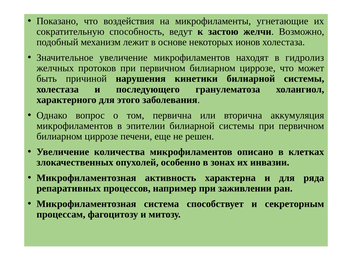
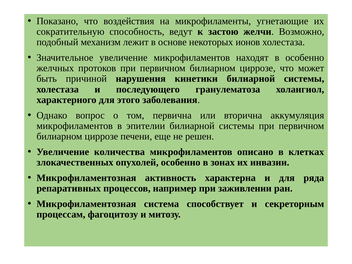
в гидролиз: гидролиз -> особенно (305, 58)
